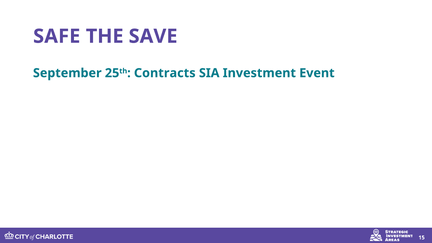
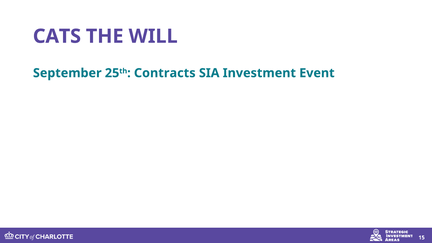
SAFE: SAFE -> CATS (57, 36)
SAVE: SAVE -> WILL (153, 36)
